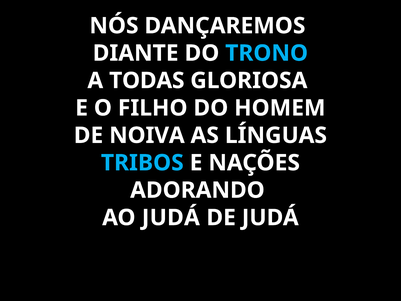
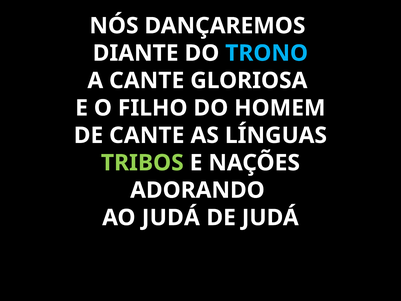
A TODAS: TODAS -> CANTE (147, 81)
DE NOIVA: NOIVA -> CANTE (147, 135)
TRIBOS colour: light blue -> light green (142, 163)
